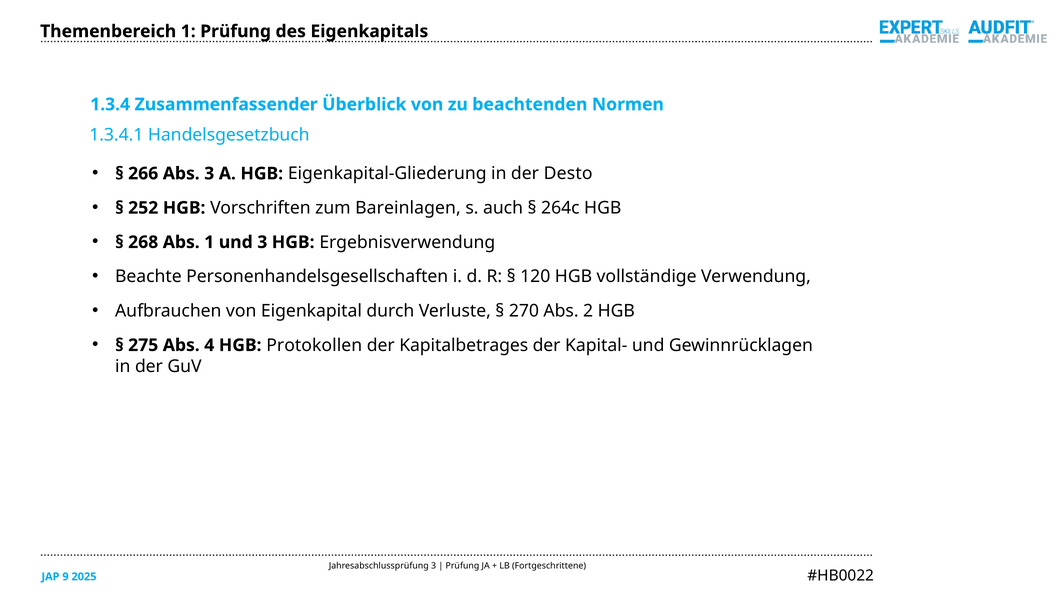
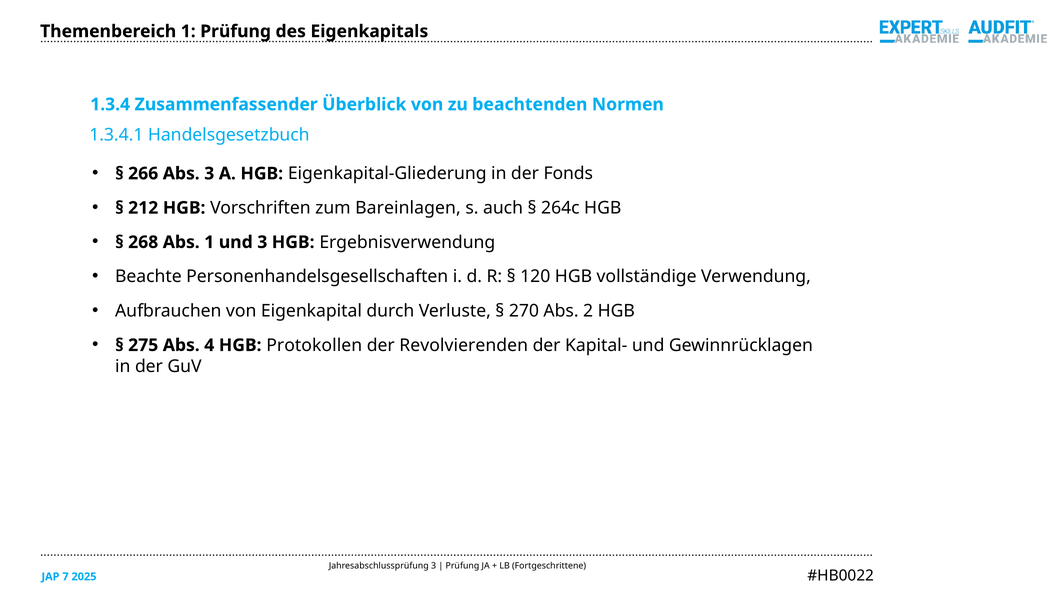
Desto: Desto -> Fonds (568, 174)
252: 252 -> 212 (143, 208)
Kapitalbetrages: Kapitalbetrages -> Revolvierenden (464, 345)
9: 9 -> 7 (66, 577)
